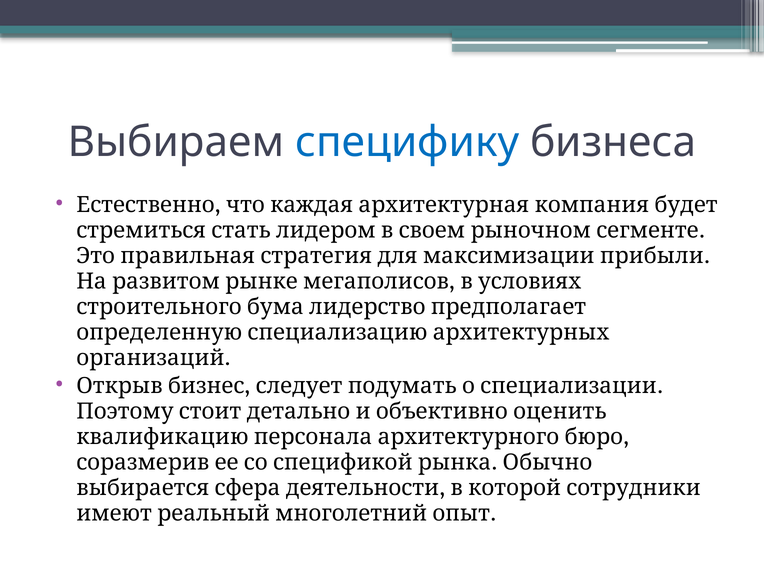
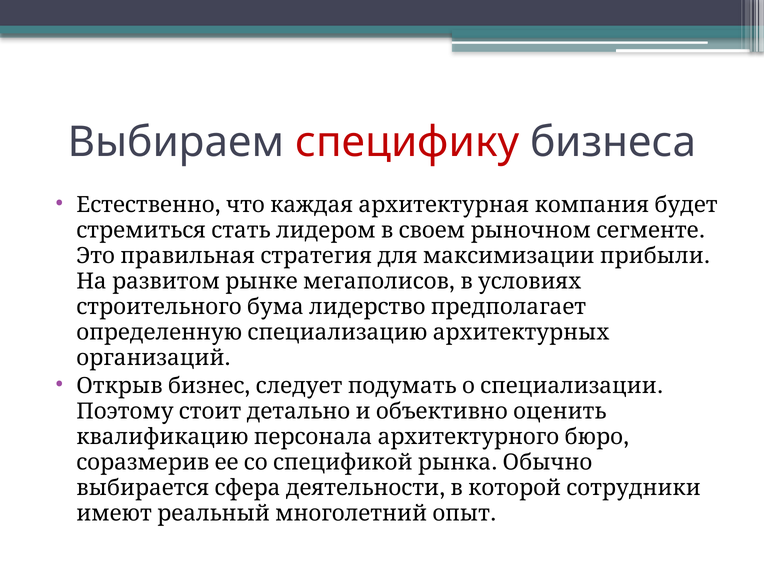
специфику colour: blue -> red (407, 142)
